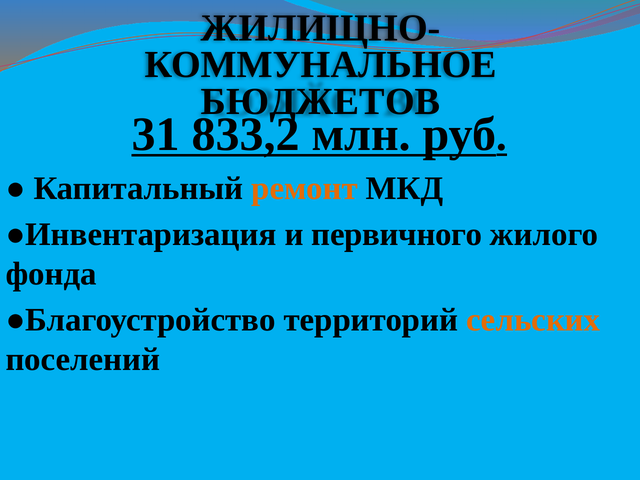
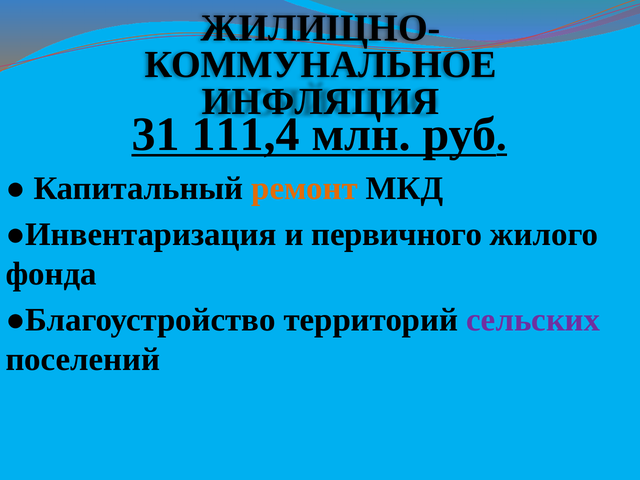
БЮДЖЕТОВ: БЮДЖЕТОВ -> ИНФЛЯЦИЯ (321, 102)
833,2: 833,2 -> 111,4 (246, 134)
сельских colour: orange -> purple (533, 320)
